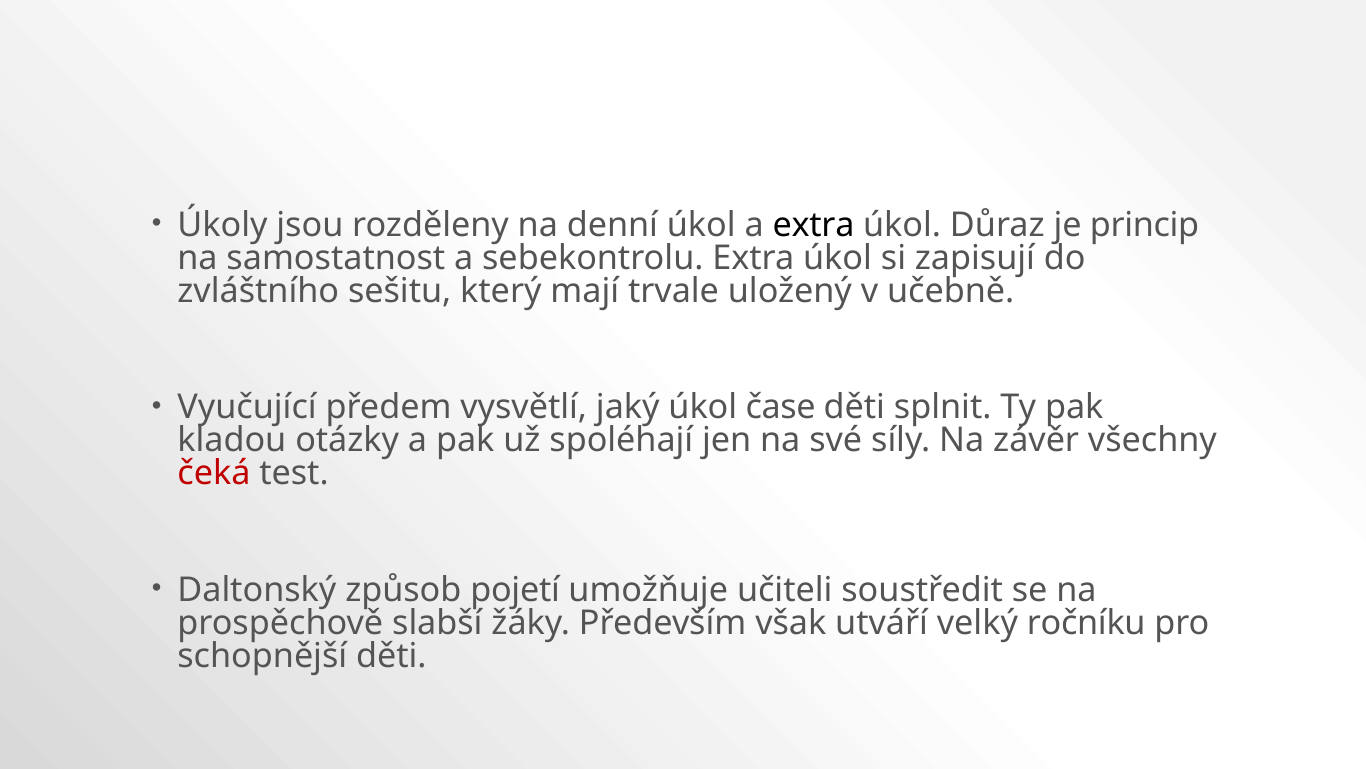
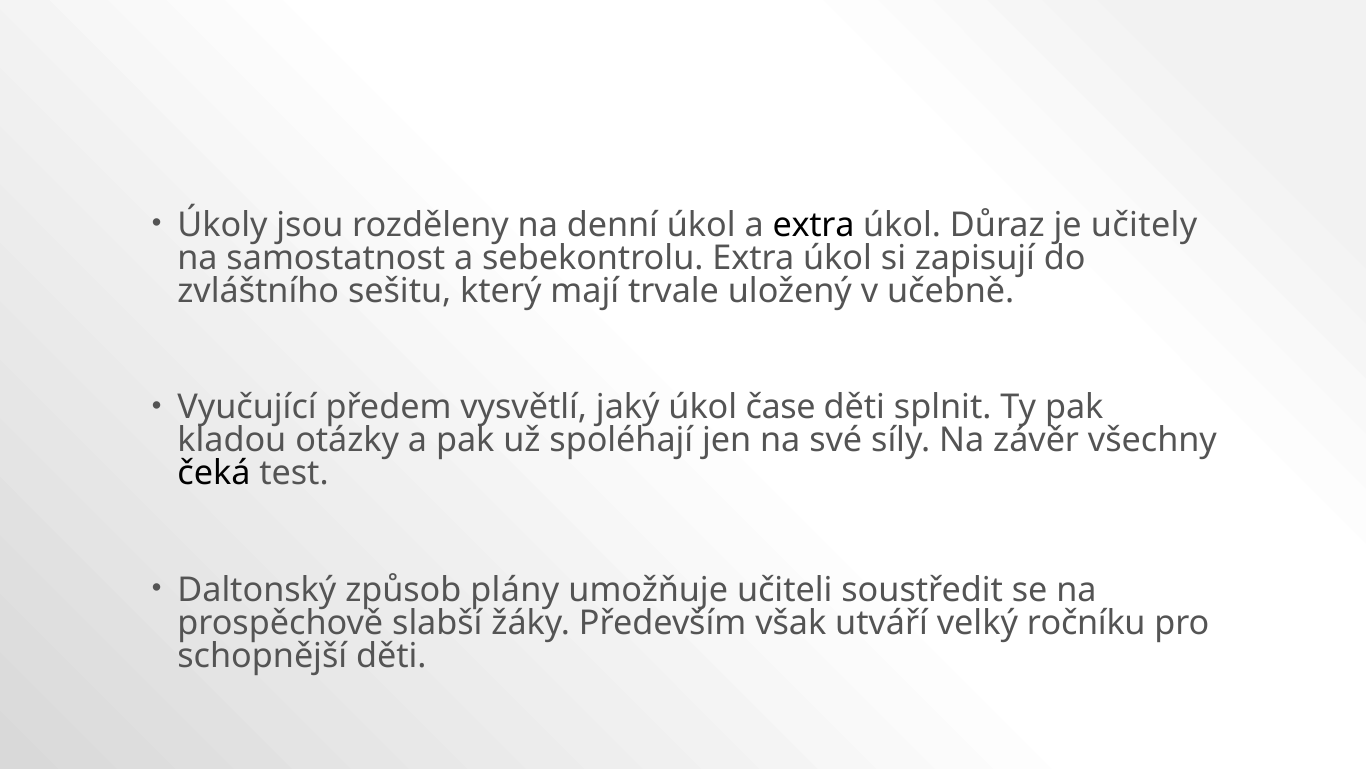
princip: princip -> učitely (1144, 225)
čeká colour: red -> black (214, 473)
pojetí: pojetí -> plány (515, 590)
